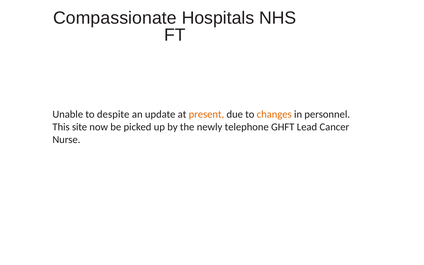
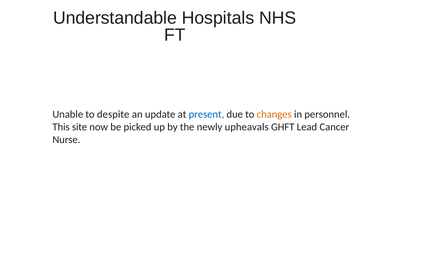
Compassionate: Compassionate -> Understandable (115, 18)
present colour: orange -> blue (206, 114)
telephone: telephone -> upheavals (247, 127)
